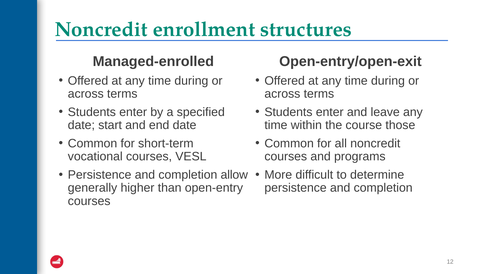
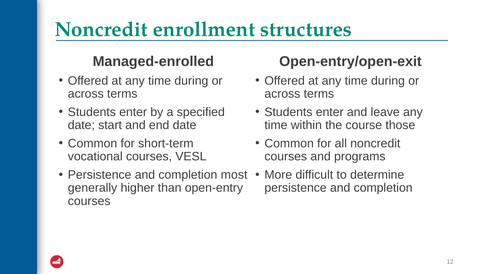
allow: allow -> most (234, 175)
